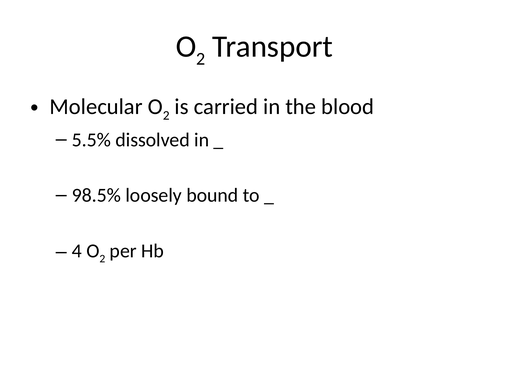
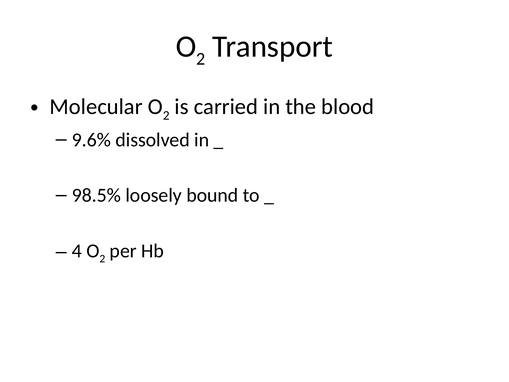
5.5%: 5.5% -> 9.6% (91, 140)
